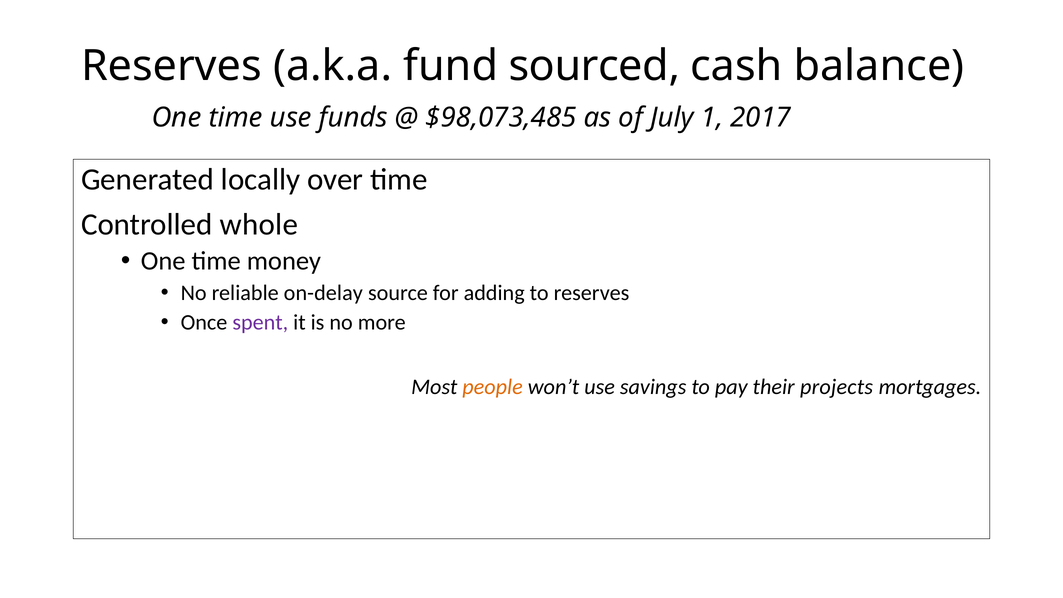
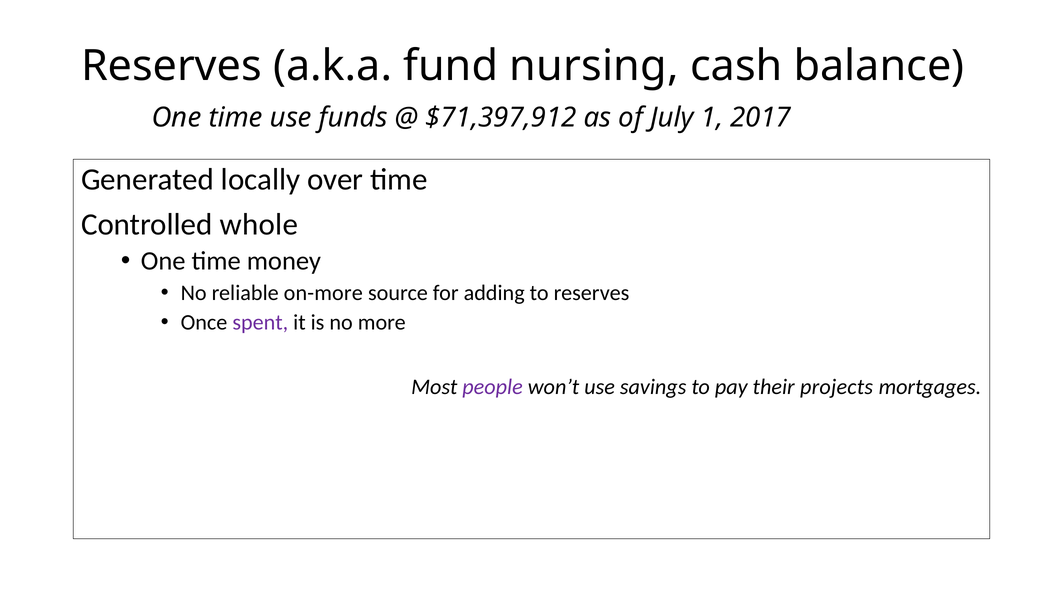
sourced: sourced -> nursing (594, 66)
$98,073,485: $98,073,485 -> $71,397,912 (501, 118)
on-delay: on-delay -> on-more (323, 293)
people colour: orange -> purple (493, 387)
